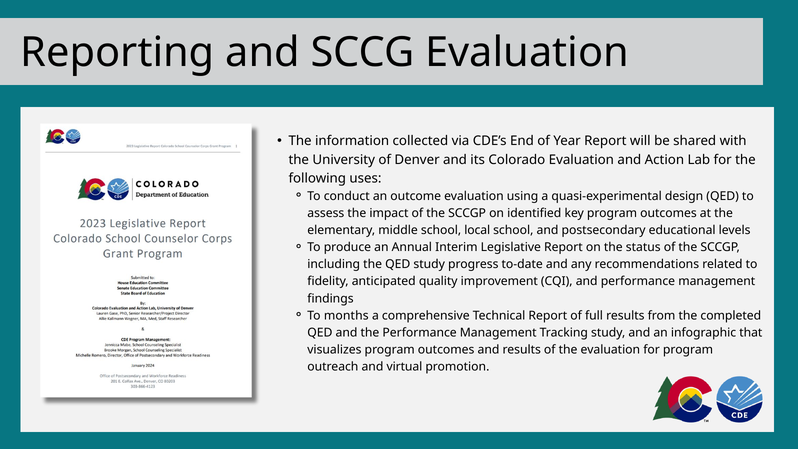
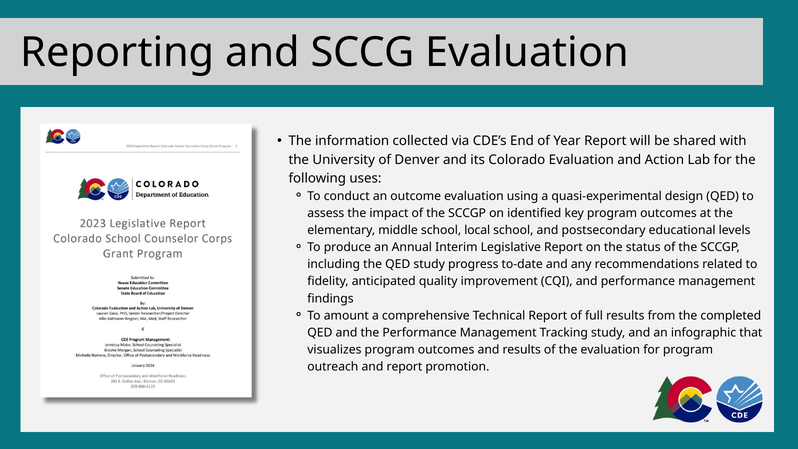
months: months -> amount (346, 315)
and virtual: virtual -> report (404, 367)
